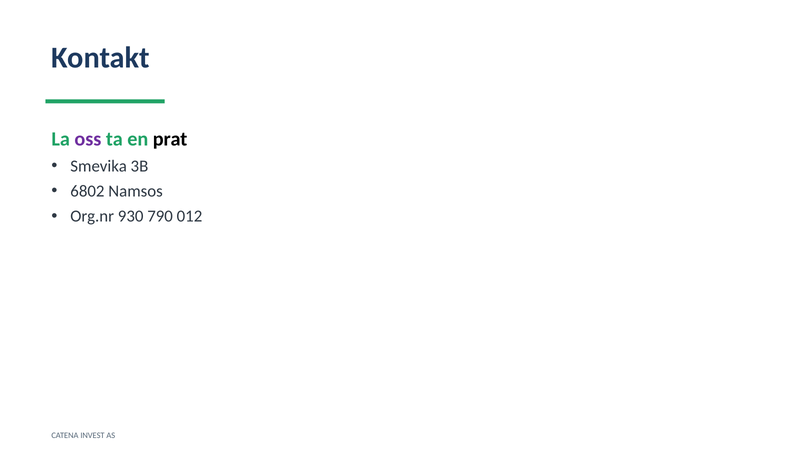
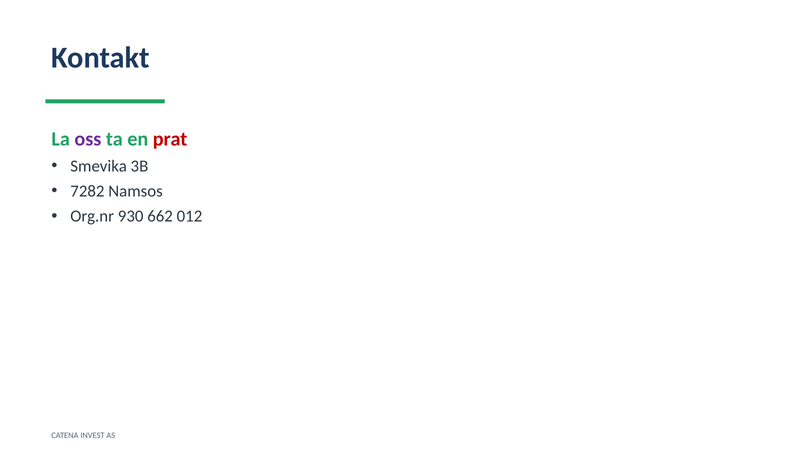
prat colour: black -> red (170, 139)
6802: 6802 -> 7282 (87, 191)
790: 790 -> 662 (160, 217)
